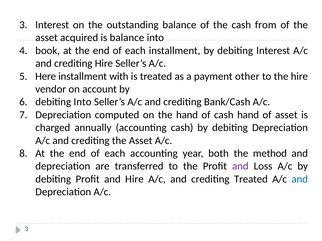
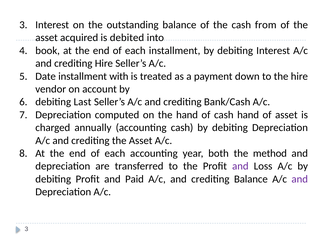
is balance: balance -> debited (127, 38)
Here: Here -> Date (46, 76)
other: other -> down (247, 76)
debiting Into: Into -> Last (83, 102)
and Hire: Hire -> Paid (134, 179)
crediting Treated: Treated -> Balance (251, 179)
and colour: blue -> purple (300, 179)
